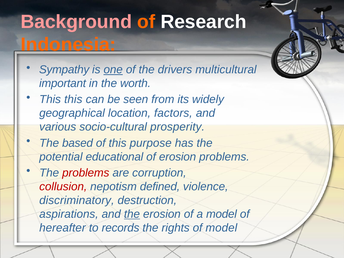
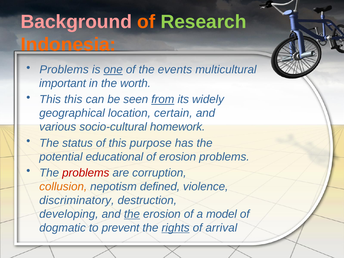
Research colour: white -> light green (204, 22)
Sympathy: Sympathy -> Problems (64, 70)
drivers: drivers -> events (175, 70)
from underline: none -> present (163, 99)
factors: factors -> certain (173, 113)
prosperity: prosperity -> homework (178, 127)
based: based -> status (77, 143)
collusion colour: red -> orange (63, 187)
aspirations: aspirations -> developing (69, 214)
hereafter: hereafter -> dogmatic (63, 228)
records: records -> prevent (121, 228)
rights underline: none -> present (176, 228)
of model: model -> arrival (221, 228)
